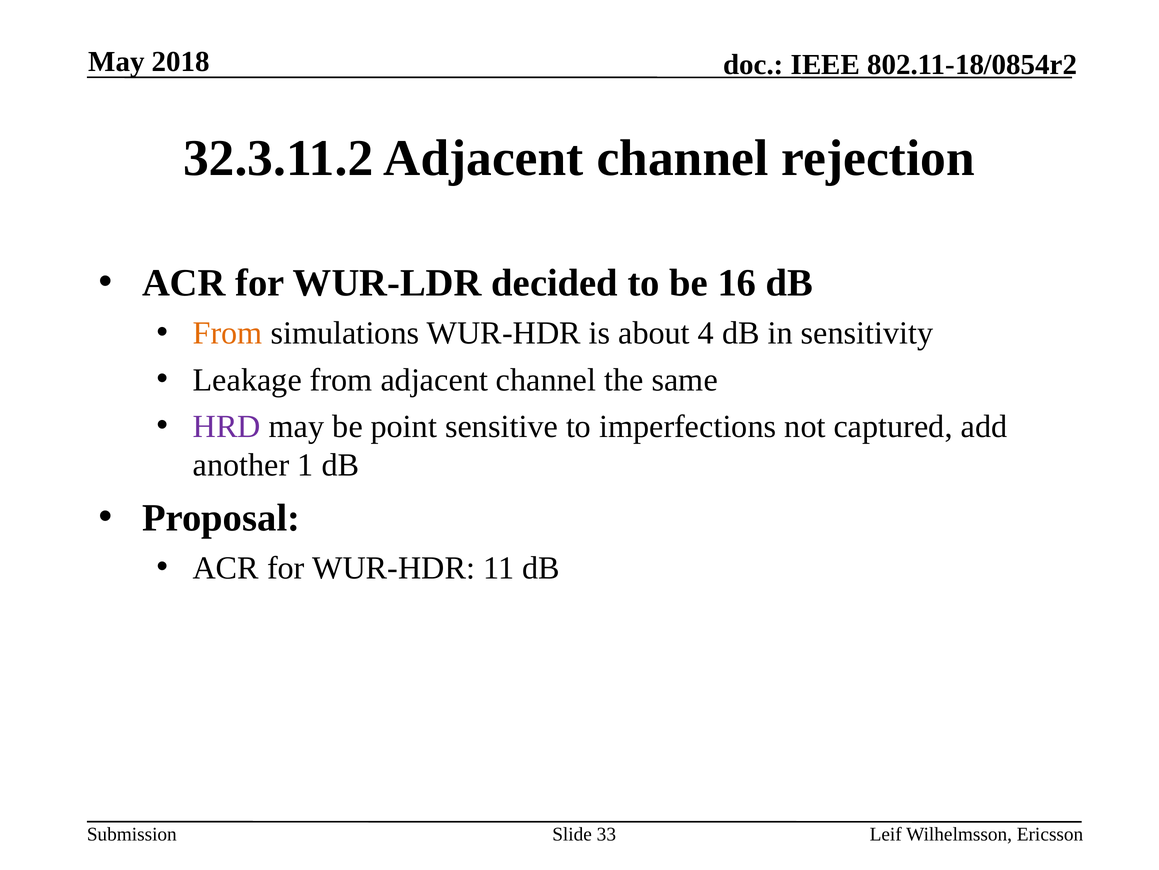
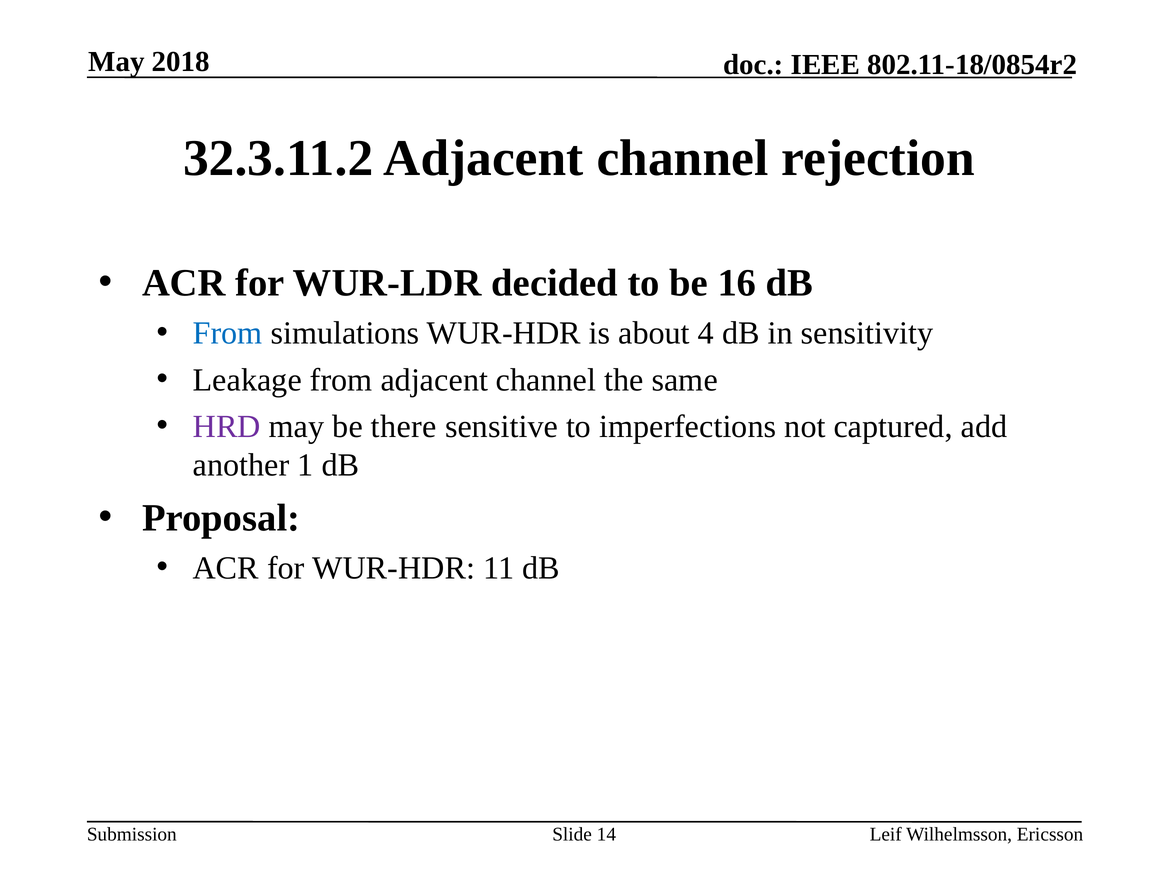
From colour: orange -> blue (228, 333)
point: point -> there (404, 426)
33: 33 -> 14 (606, 834)
